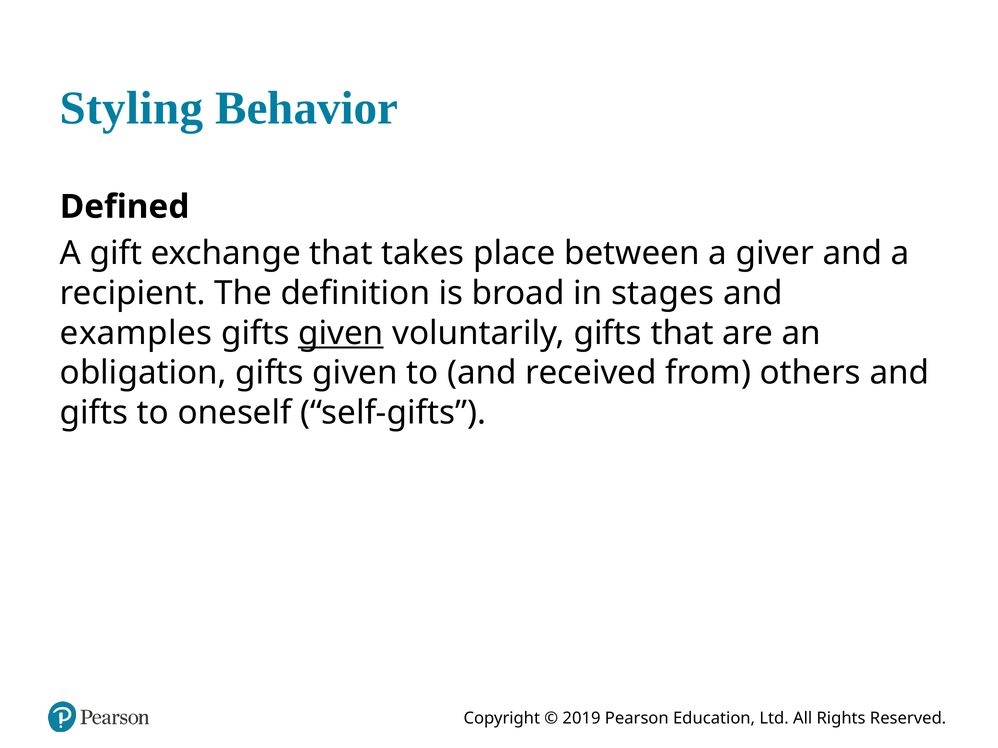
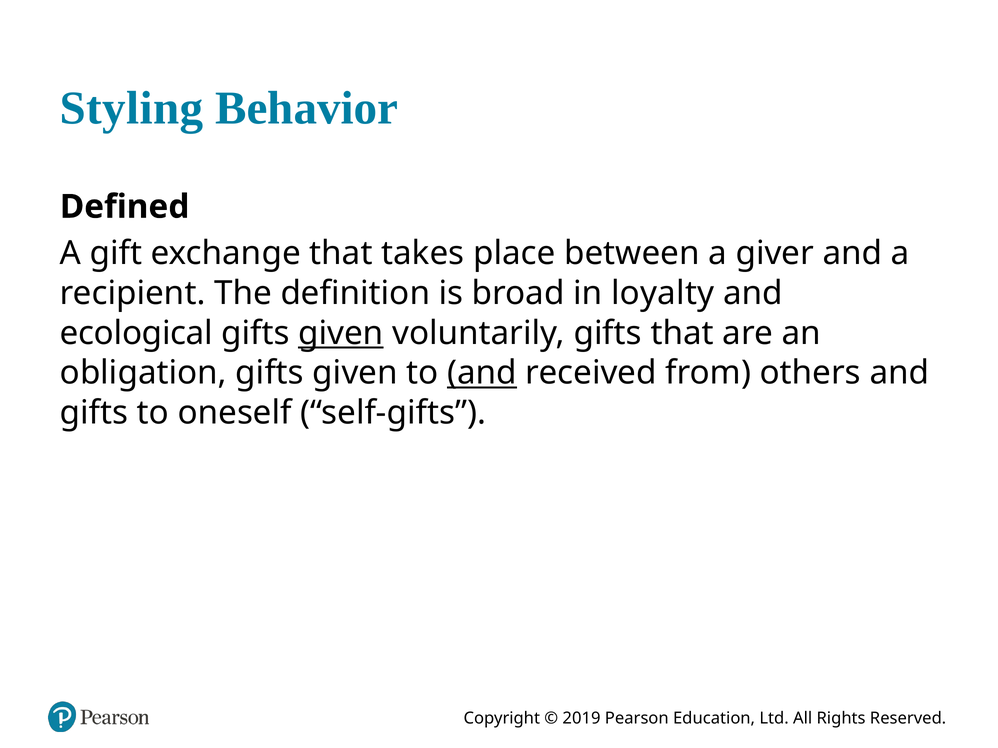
stages: stages -> loyalty (663, 293)
examples: examples -> ecological (136, 333)
and underline: none -> present (482, 373)
